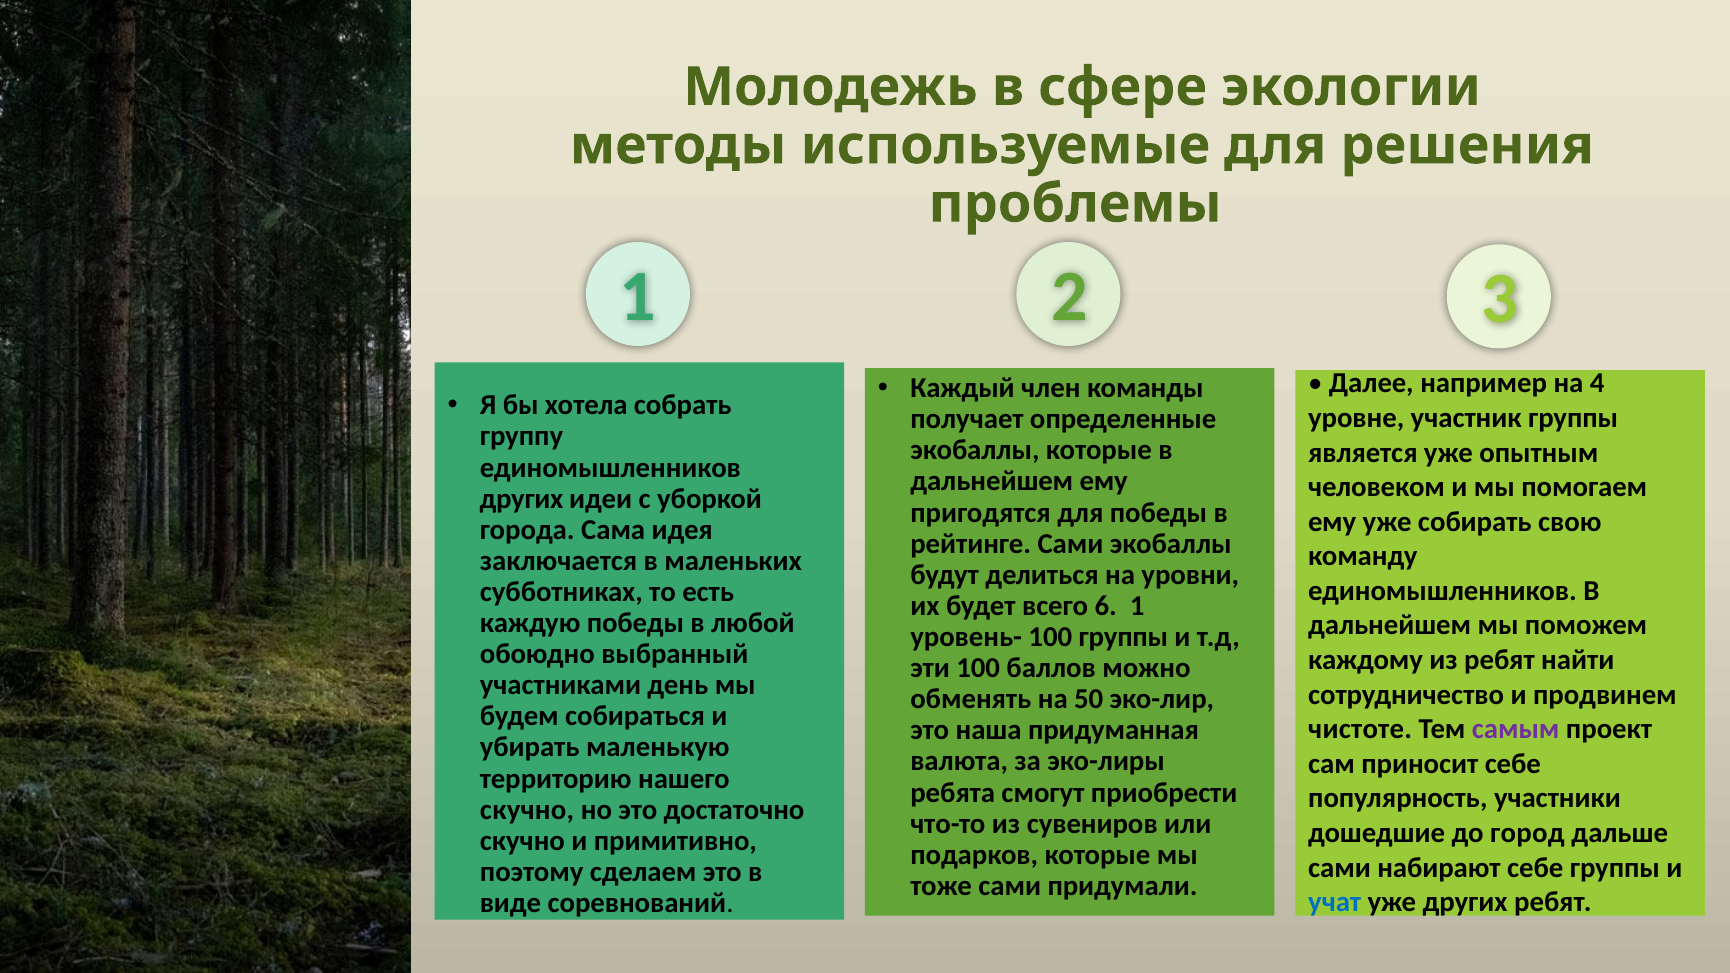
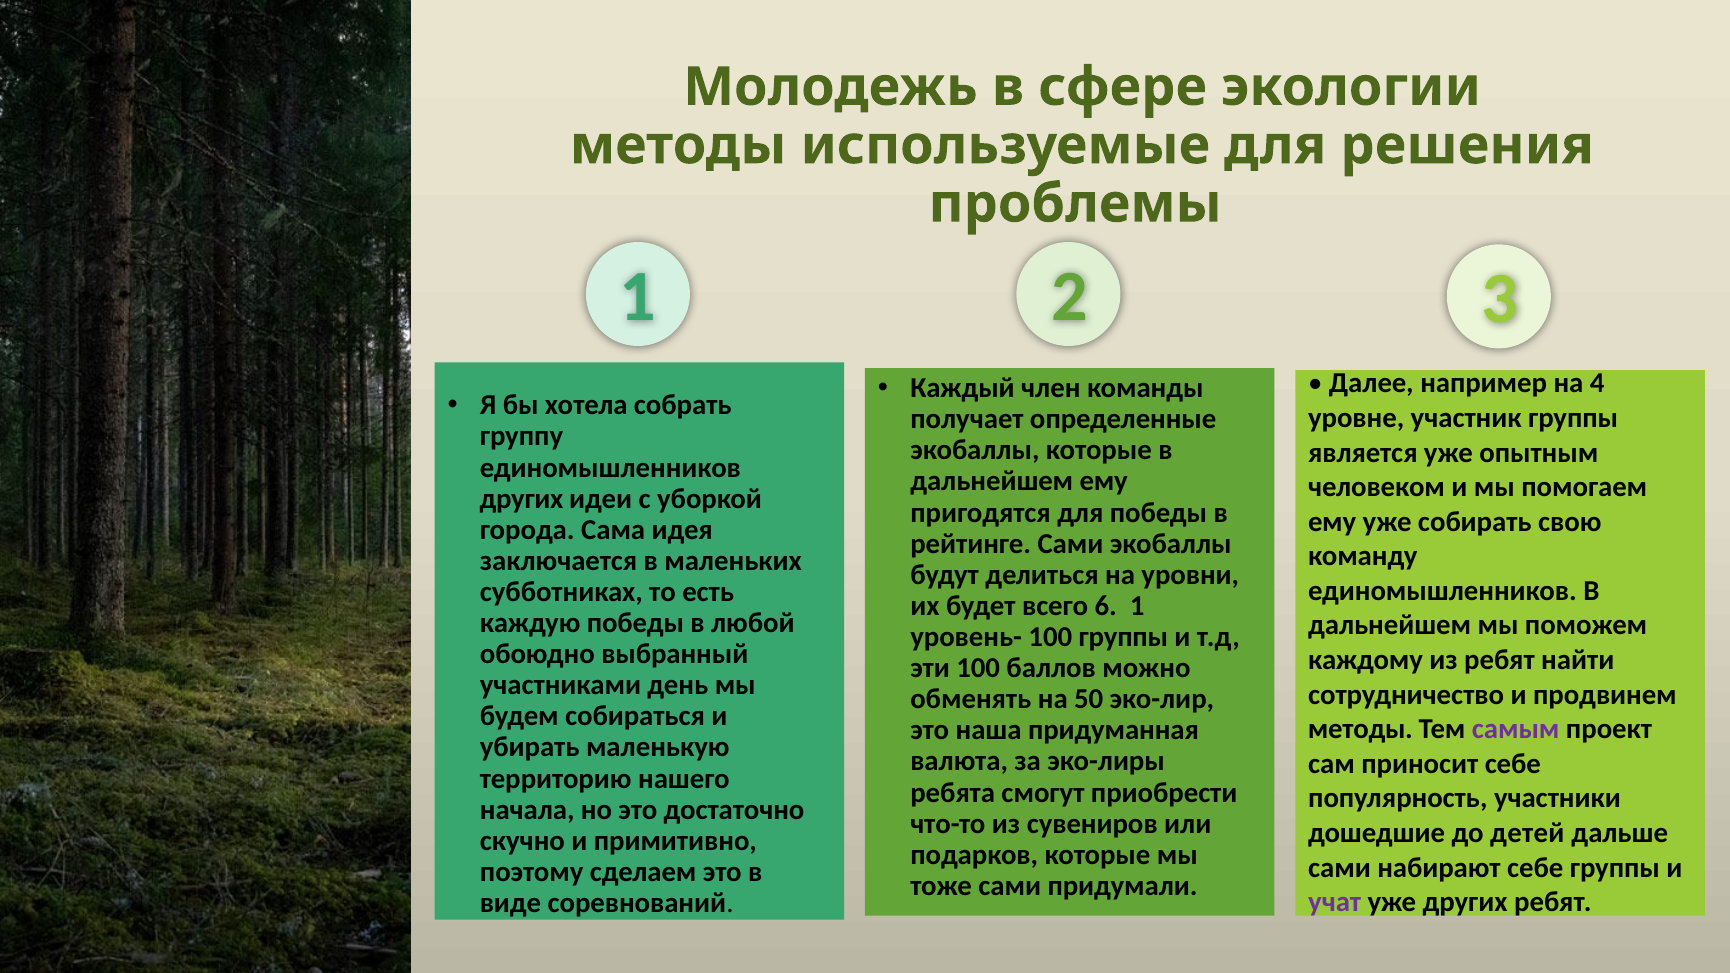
чистоте: чистоте -> методы (1360, 729)
скучно: скучно -> начала (527, 810)
город: город -> детей (1527, 833)
учат colour: blue -> purple (1335, 902)
